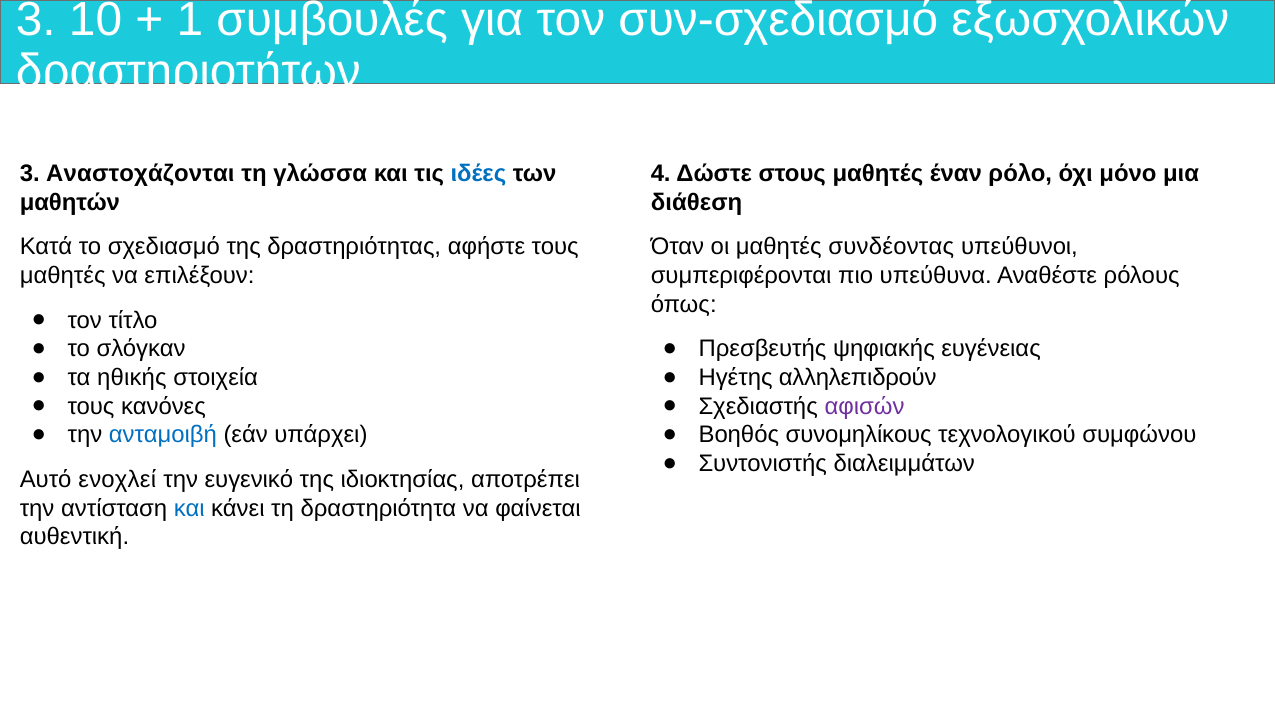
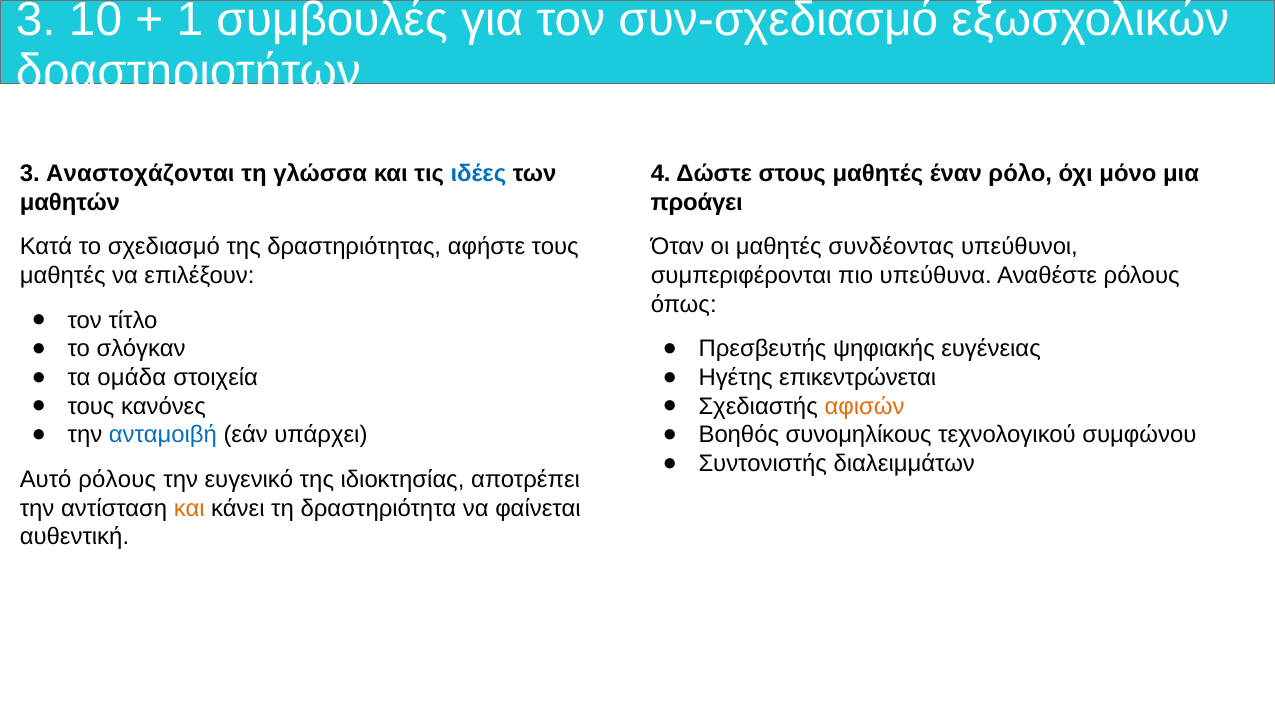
διάθεση: διάθεση -> προάγει (697, 202)
ηθικής: ηθικής -> ομάδα (132, 378)
αλληλεπιδρούν: αλληλεπιδρούν -> επικεντρώνεται (858, 378)
αφισών colour: purple -> orange (864, 406)
Αυτό ενοχλεί: ενοχλεί -> ρόλους (117, 480)
και colour: blue -> orange (189, 508)
